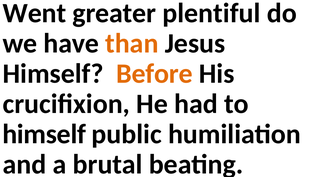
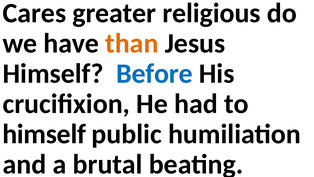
Went: Went -> Cares (34, 13)
plentiful: plentiful -> religious (211, 13)
Before colour: orange -> blue (154, 74)
